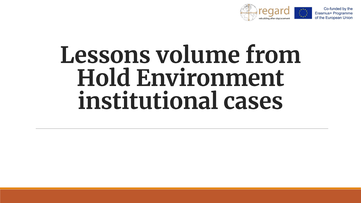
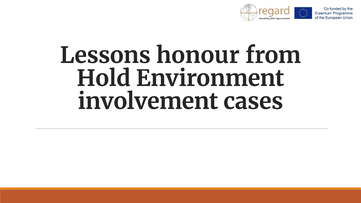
volume: volume -> honour (198, 56)
institutional: institutional -> involvement (148, 102)
